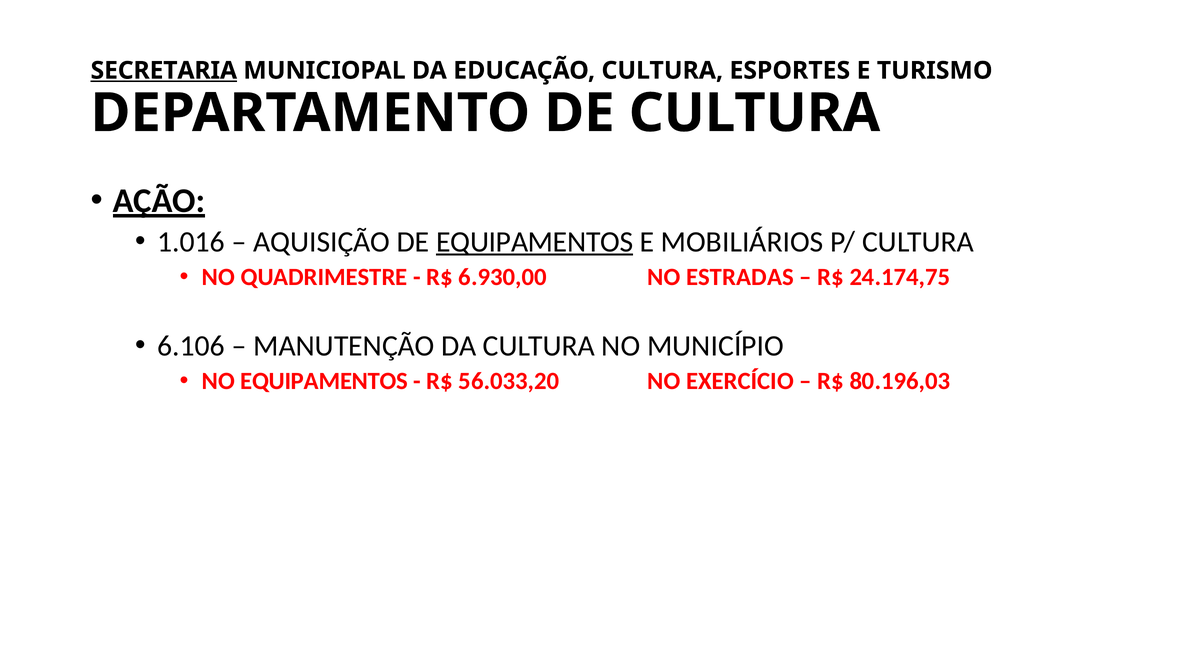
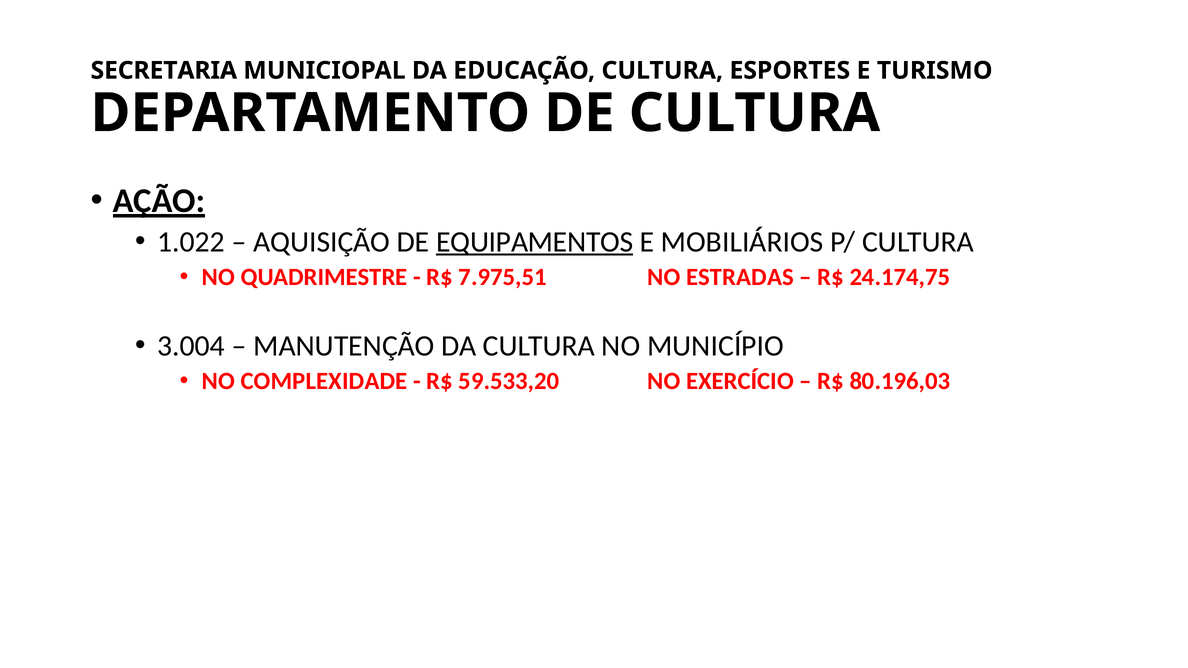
SECRETARIA underline: present -> none (164, 71)
1.016: 1.016 -> 1.022 (191, 242)
6.930,00: 6.930,00 -> 7.975,51 (503, 277)
6.106: 6.106 -> 3.004 (191, 346)
NO EQUIPAMENTOS: EQUIPAMENTOS -> COMPLEXIDADE (324, 381)
56.033,20: 56.033,20 -> 59.533,20 (509, 381)
